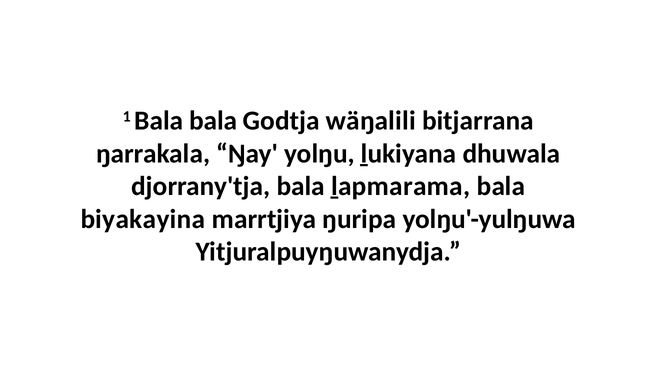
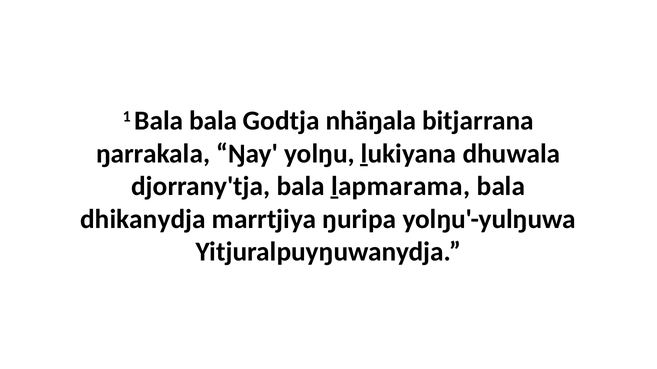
wäŋalili: wäŋalili -> nhäŋala (371, 121)
biyakayina: biyakayina -> dhikanydja (143, 220)
